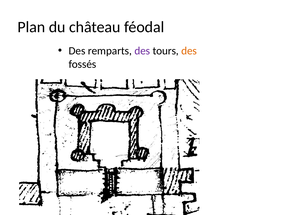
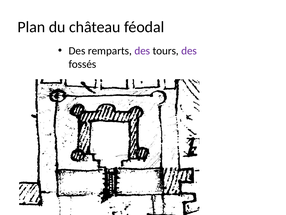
des colour: orange -> purple (189, 51)
